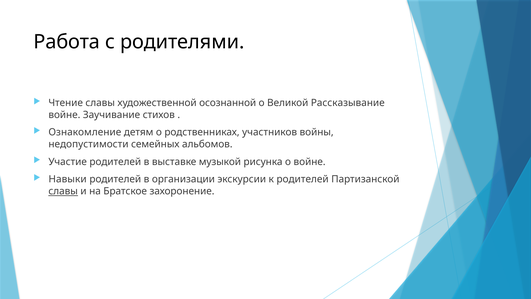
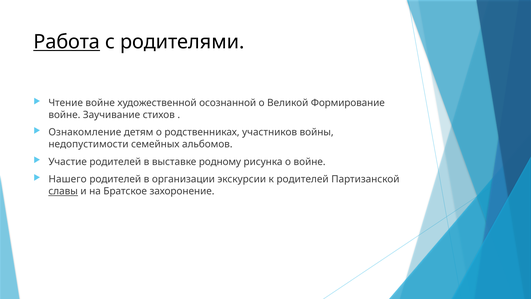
Работа underline: none -> present (67, 42)
Чтение славы: славы -> войне (100, 103)
Рассказывание: Рассказывание -> Формирование (348, 103)
музыкой: музыкой -> родному (220, 162)
Навыки: Навыки -> Нашего (68, 179)
